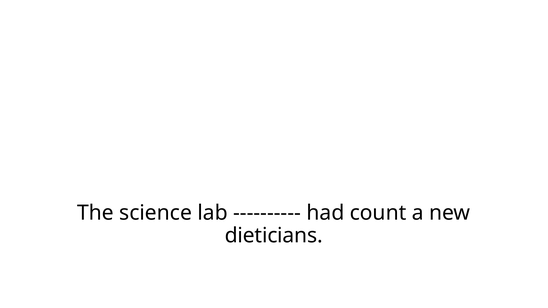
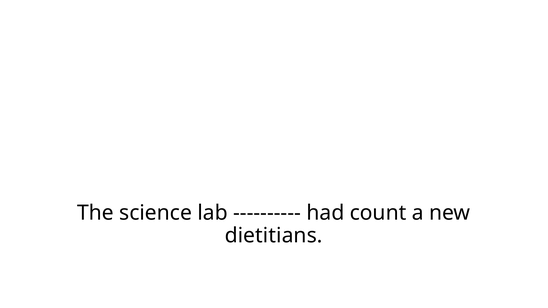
dieticians: dieticians -> dietitians (274, 236)
